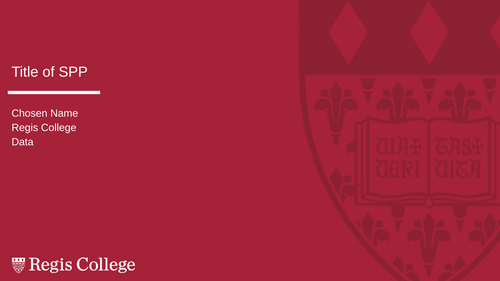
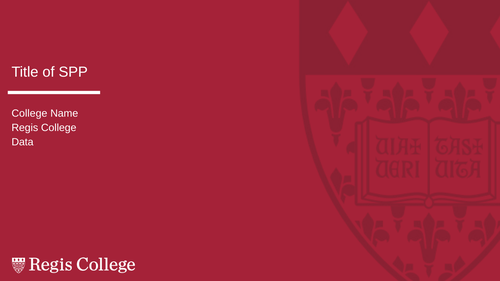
Chosen: Chosen -> College (29, 113)
